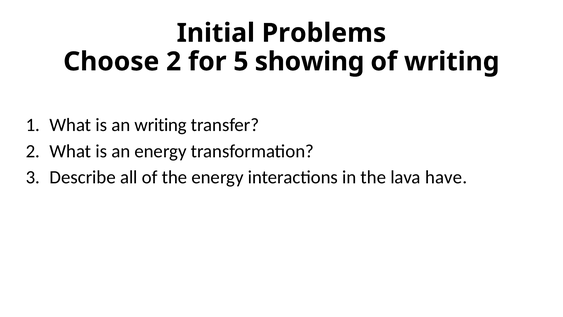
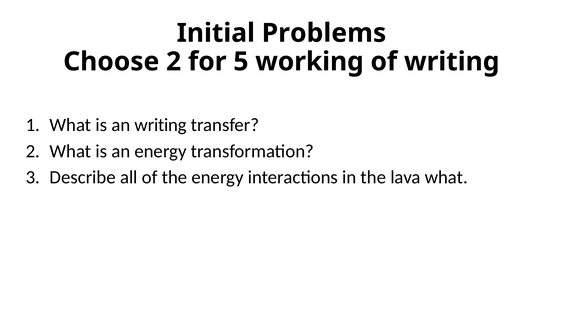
showing: showing -> working (310, 62)
lava have: have -> what (446, 177)
